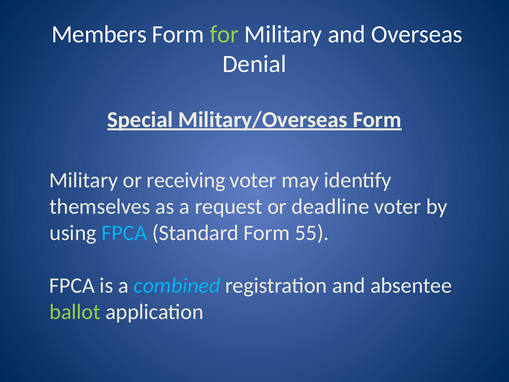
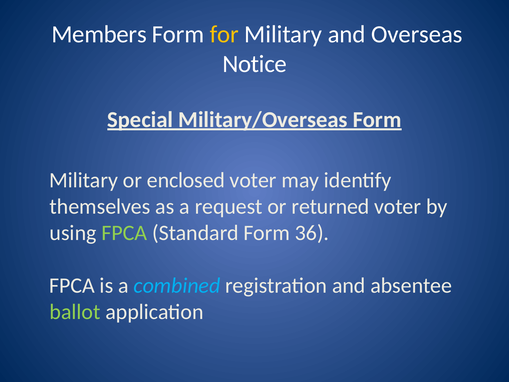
for colour: light green -> yellow (224, 34)
Denial: Denial -> Notice (255, 64)
receiving: receiving -> enclosed (186, 180)
deadline: deadline -> returned (331, 206)
FPCA colour: light blue -> light green (124, 233)
55: 55 -> 36 (312, 233)
